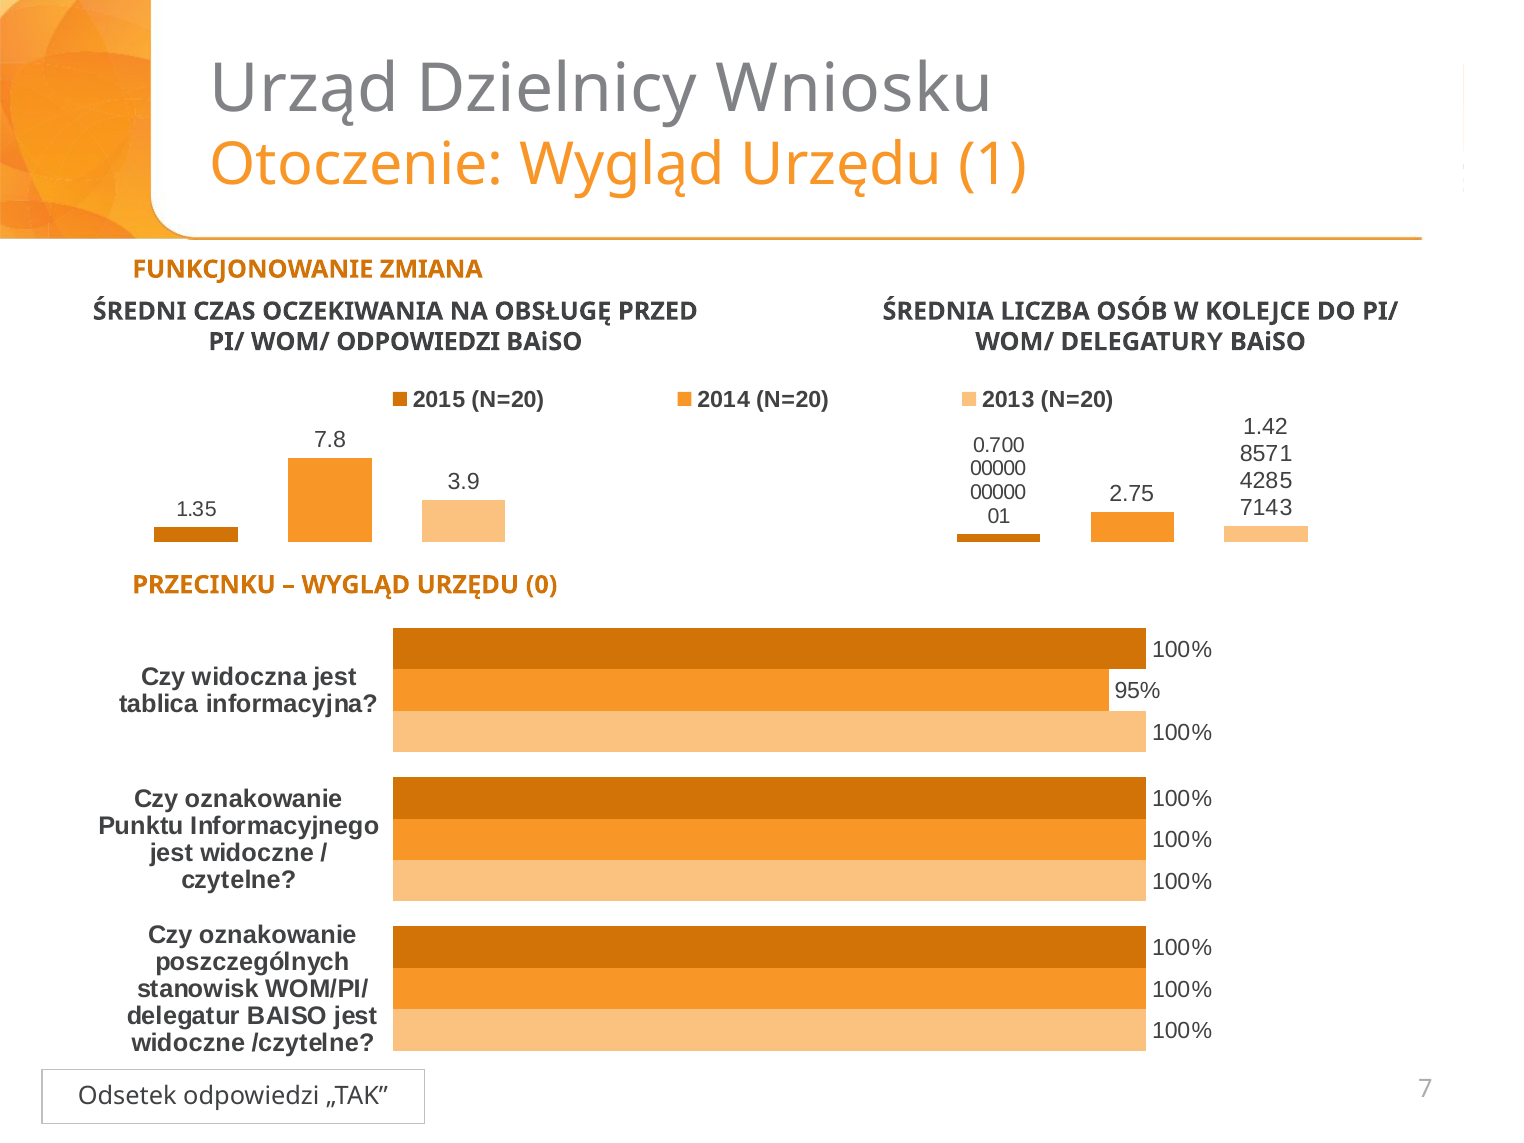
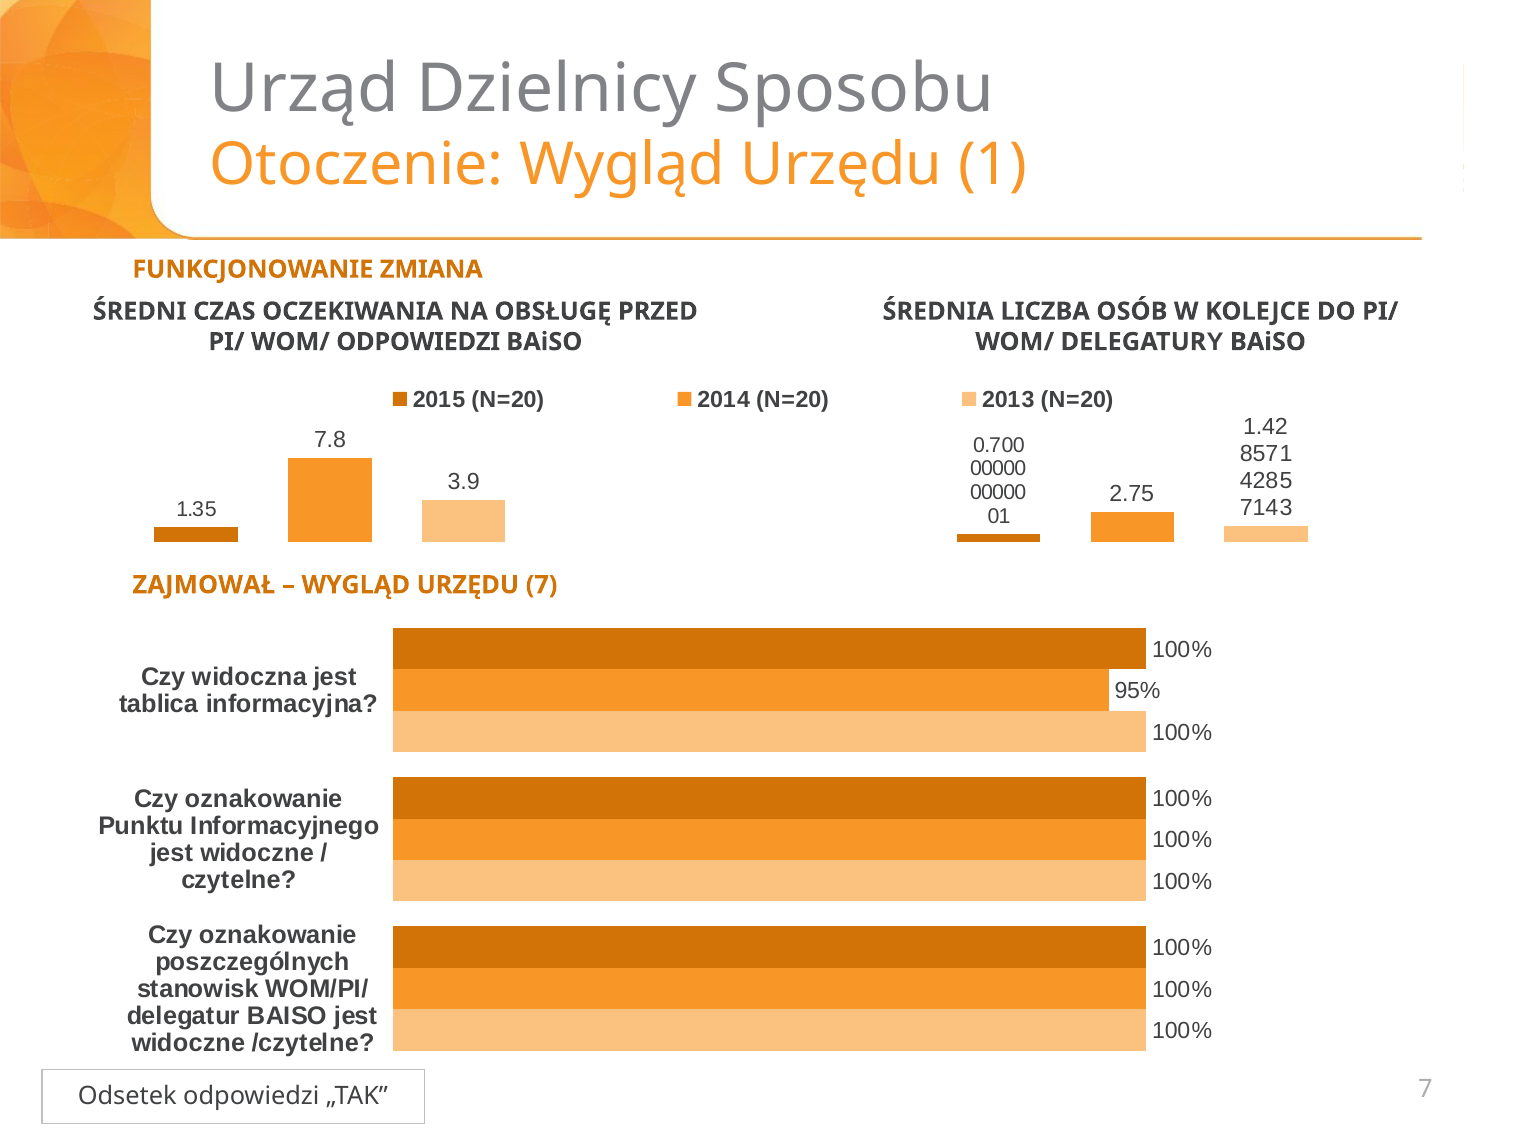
Wniosku: Wniosku -> Sposobu (854, 89)
PRZECINKU: PRZECINKU -> ZAJMOWAŁ (204, 585)
URZĘDU 0: 0 -> 7 (542, 585)
